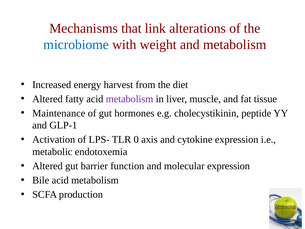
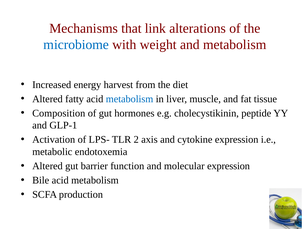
metabolism colour: purple -> blue (130, 99)
Maintenance: Maintenance -> Composition (59, 113)
0: 0 -> 2 (136, 139)
